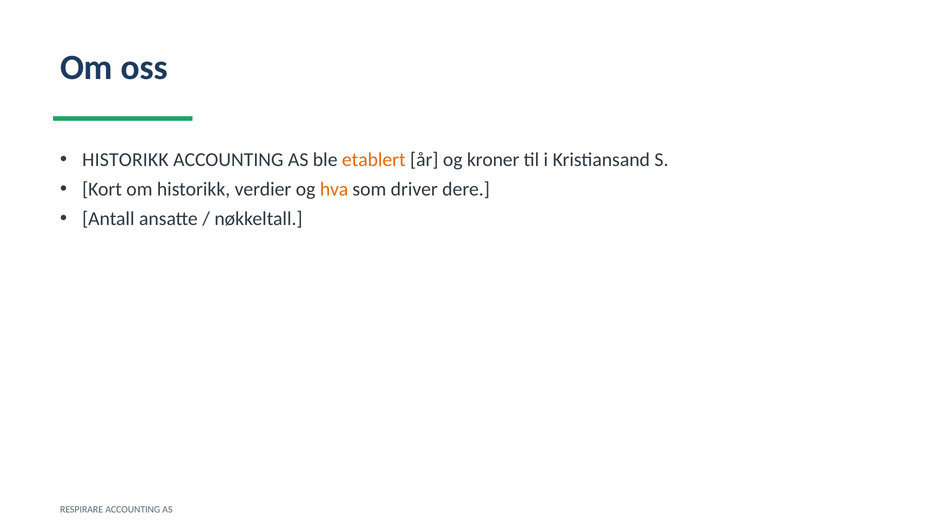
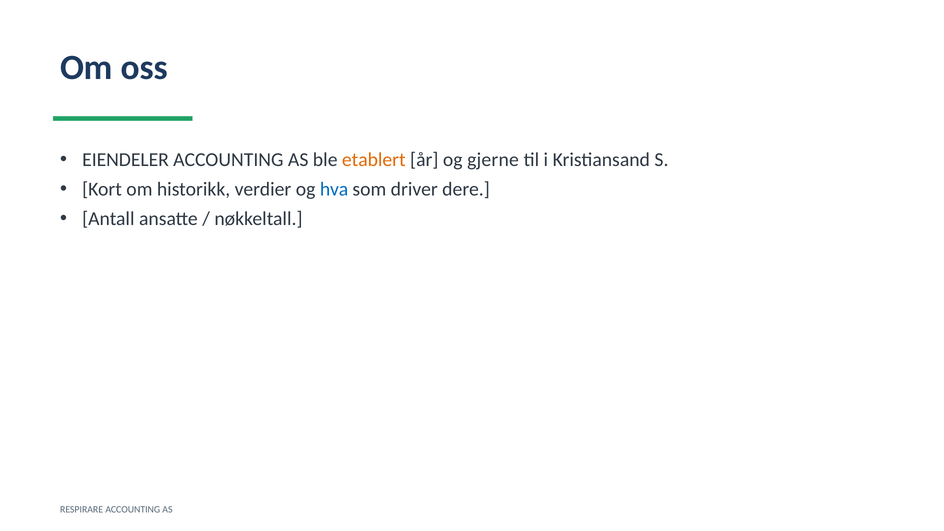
HISTORIKK: HISTORIKK -> EIENDELER (126, 160)
kroner: kroner -> gjerne (493, 160)
hva colour: orange -> blue (334, 189)
